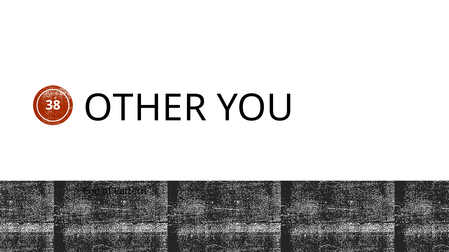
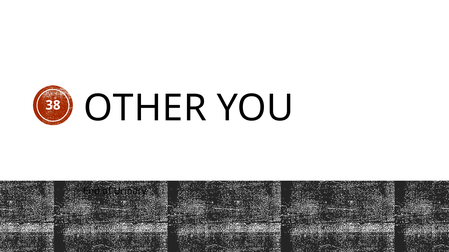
Pattern: Pattern -> Urinary (130, 192)
